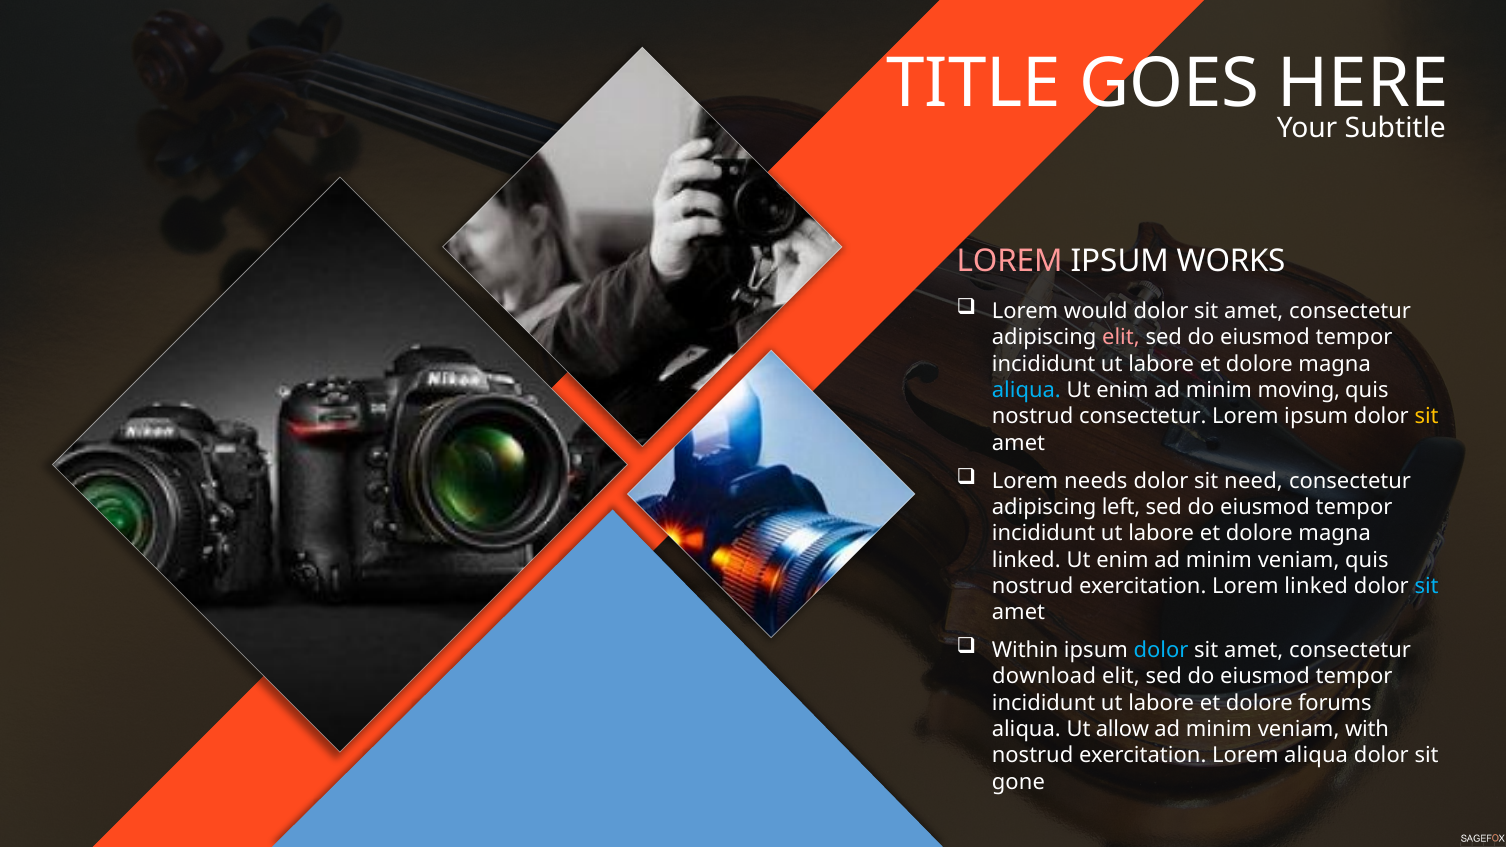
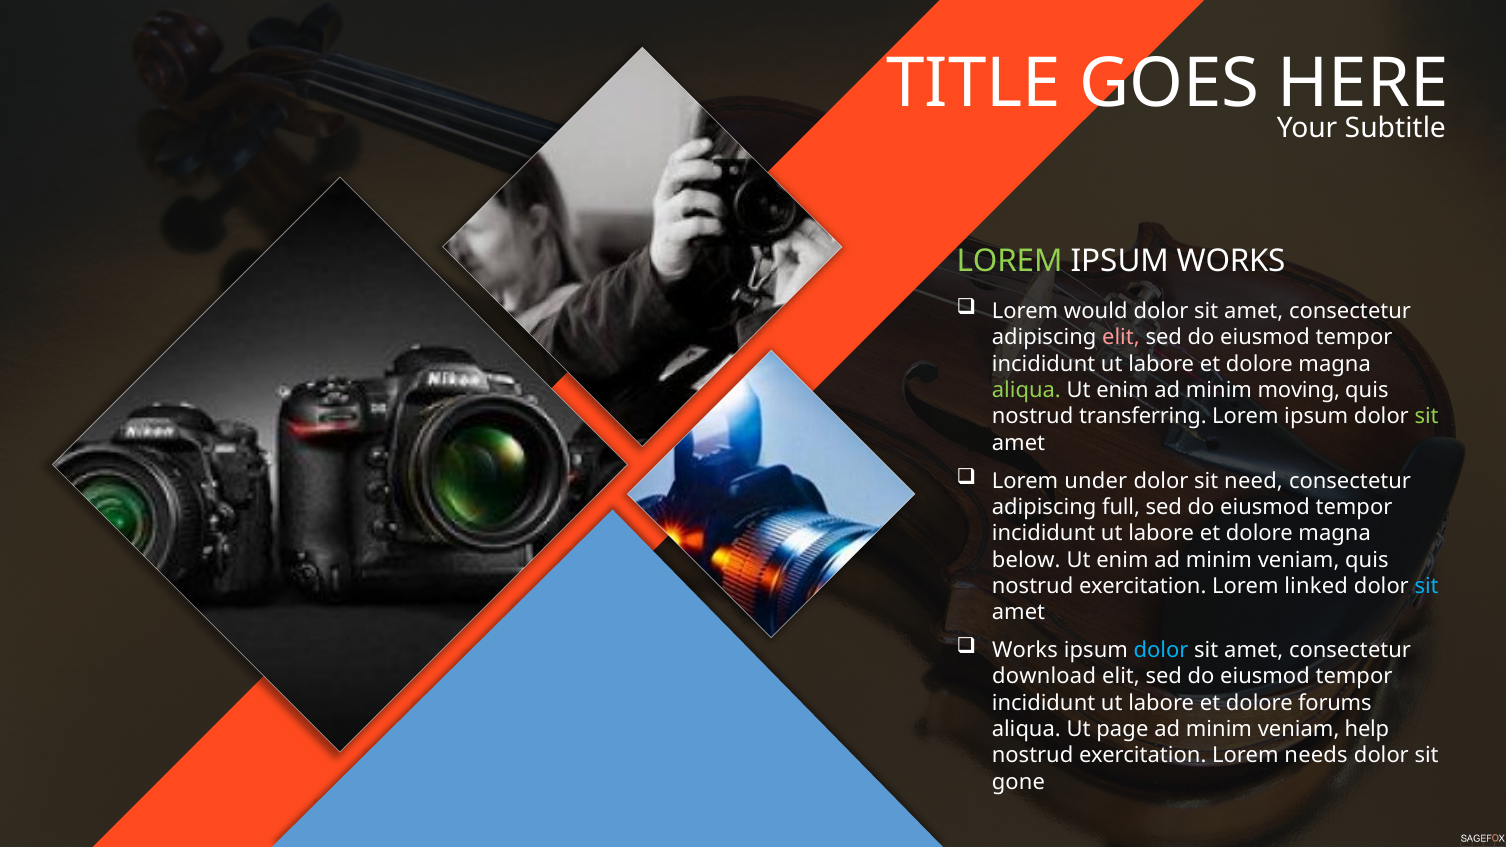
LOREM colour: pink -> light green (1010, 261)
aliqua colour: light blue -> light green (1026, 390)
nostrud consectetur: consectetur -> transferring (1143, 417)
sit colour: yellow -> light green (1427, 417)
needs: needs -> under (1096, 481)
left: left -> full (1121, 507)
linked: linked -> below (1026, 560)
Within: Within -> Works (1025, 650)
allow: allow -> page (1122, 729)
with: with -> help (1367, 729)
Lorem aliqua: aliqua -> needs (1316, 756)
